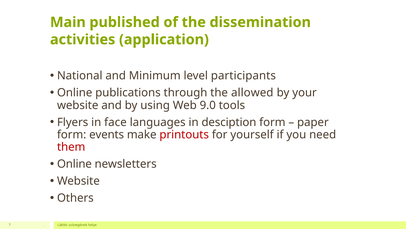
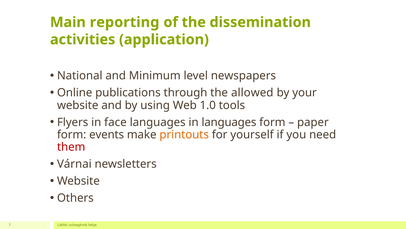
published: published -> reporting (125, 22)
participants: participants -> newspapers (243, 76)
9.0: 9.0 -> 1.0 (208, 105)
in desciption: desciption -> languages (229, 122)
printouts colour: red -> orange (184, 134)
Online: Online -> Várnai (74, 164)
